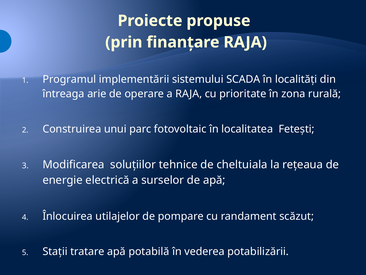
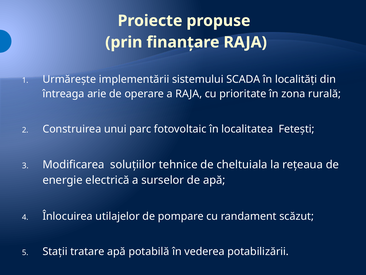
Programul: Programul -> Urmărește (69, 79)
